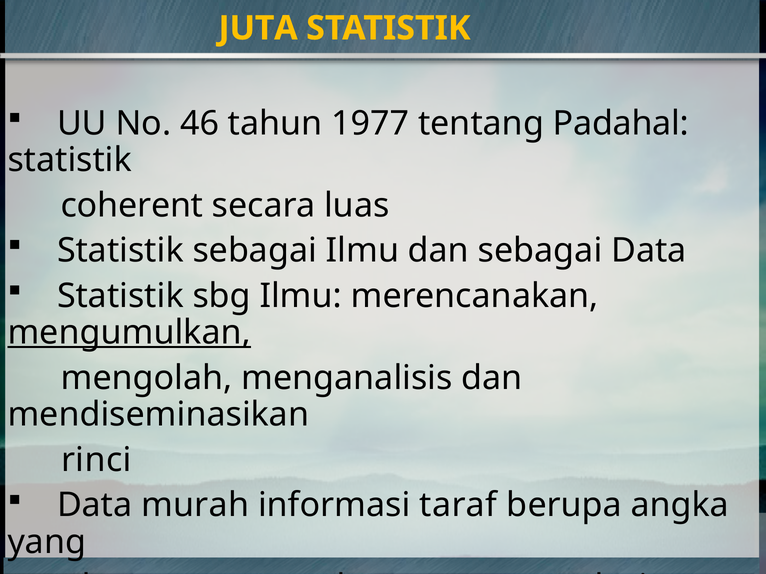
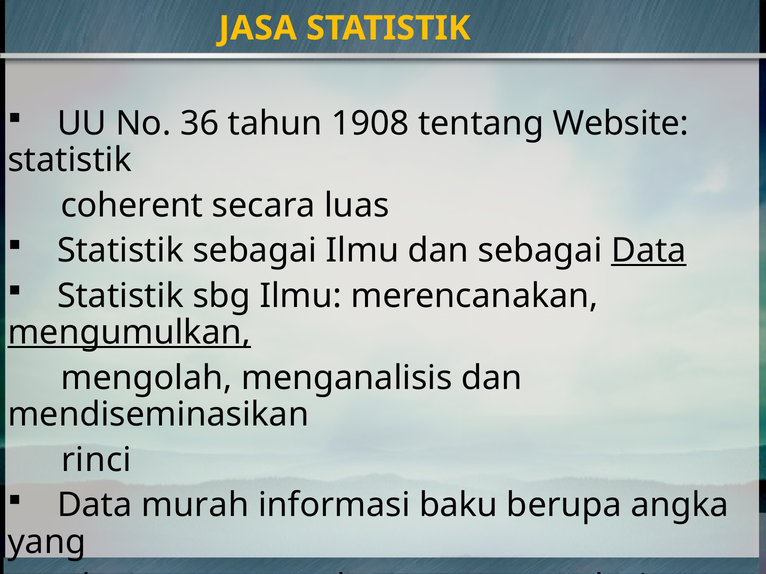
JUTA: JUTA -> JASA (258, 28)
46: 46 -> 36 (200, 123)
1977: 1977 -> 1908 (370, 123)
Padahal: Padahal -> Website (621, 123)
Data underline: none -> present (649, 251)
taraf: taraf -> baku (459, 506)
